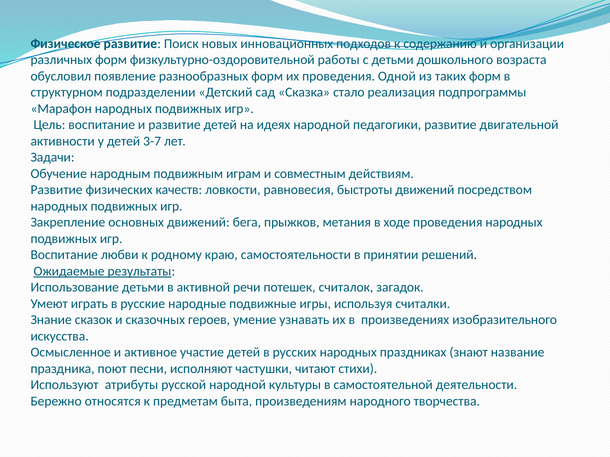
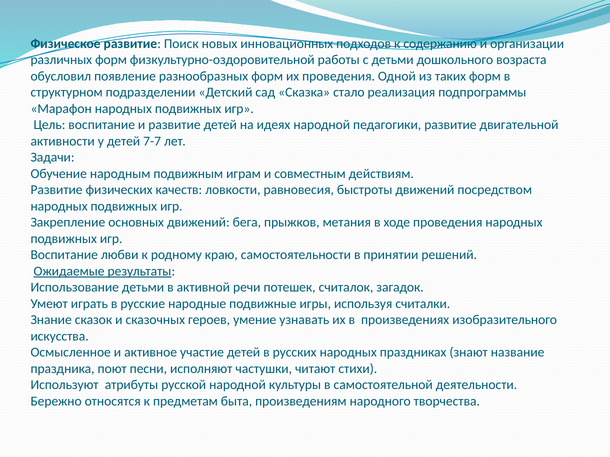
3-7: 3-7 -> 7-7 (152, 141)
